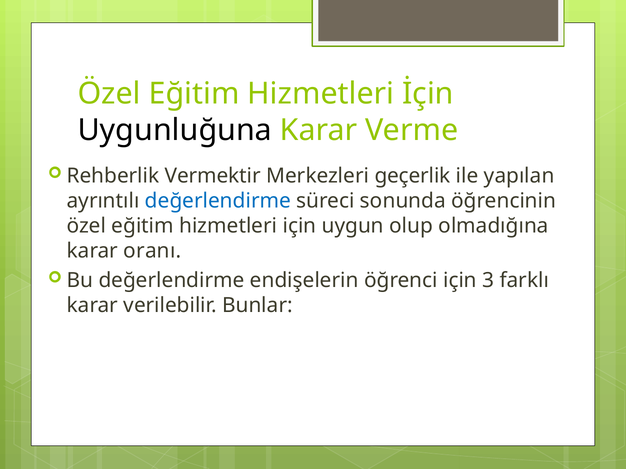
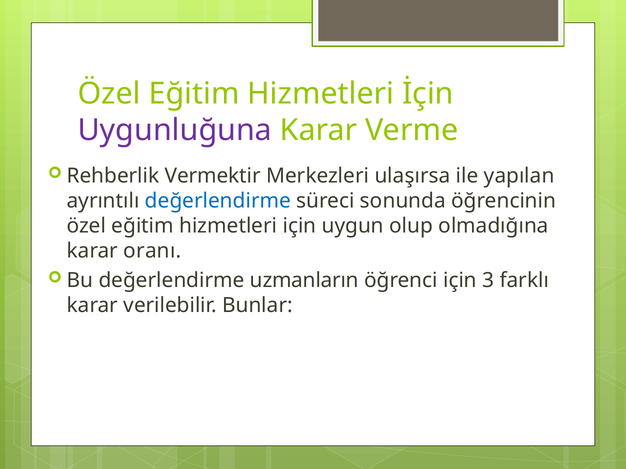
Uygunluğuna colour: black -> purple (175, 130)
geçerlik: geçerlik -> ulaşırsa (413, 176)
endişelerin: endişelerin -> uzmanların (304, 281)
